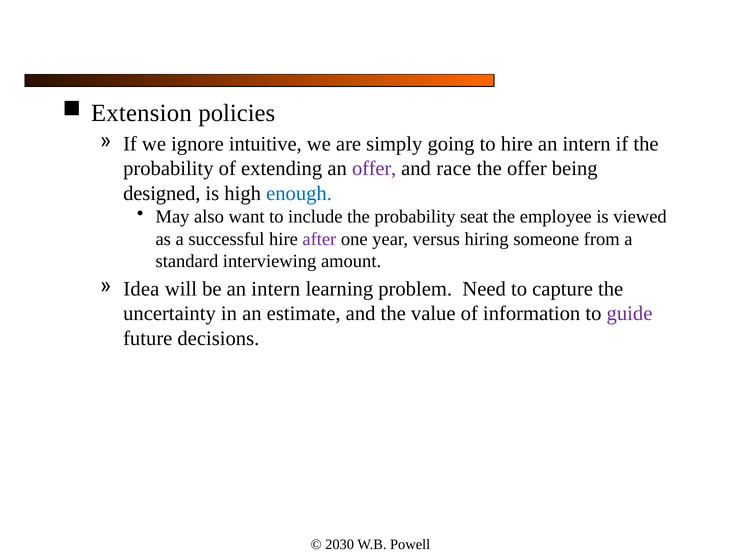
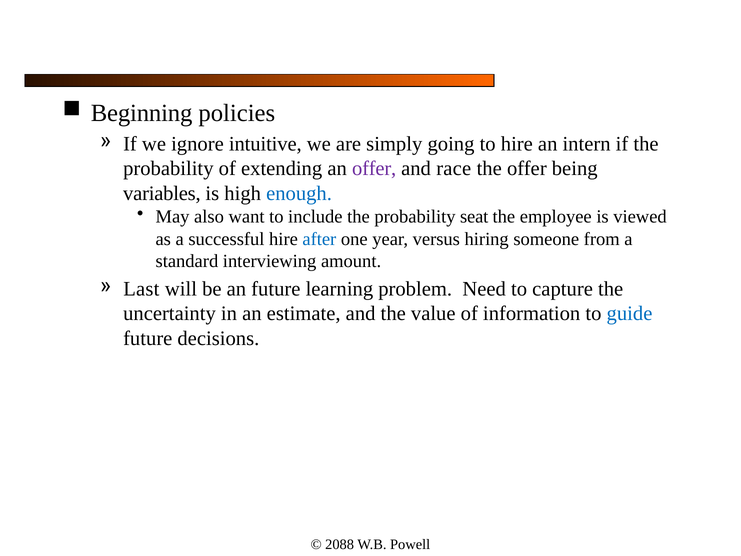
Extension: Extension -> Beginning (142, 113)
designed: designed -> variables (162, 193)
after colour: purple -> blue (319, 239)
Idea: Idea -> Last (141, 289)
be an intern: intern -> future (276, 289)
guide colour: purple -> blue (629, 314)
2030: 2030 -> 2088 (340, 544)
